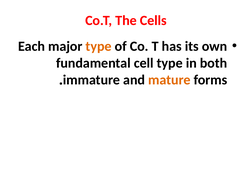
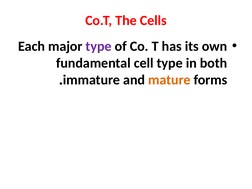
type colour: orange -> purple (99, 46)
